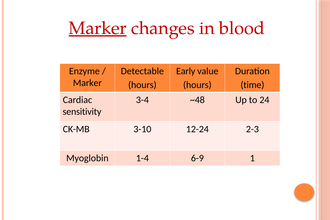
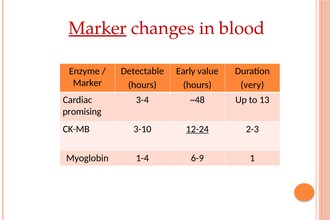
time: time -> very (252, 85)
24: 24 -> 13 (264, 100)
sensitivity: sensitivity -> promising (82, 112)
12-24 underline: none -> present (197, 129)
